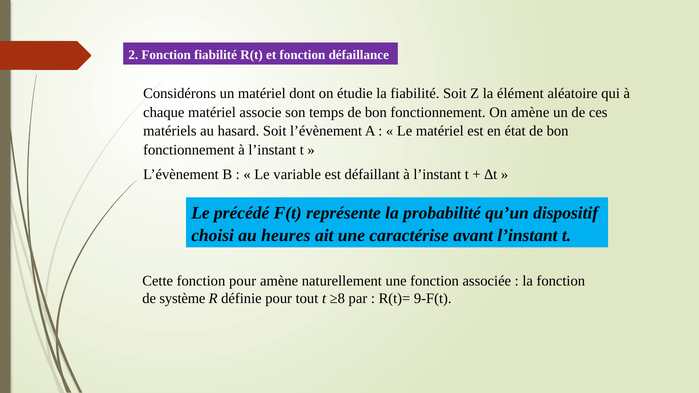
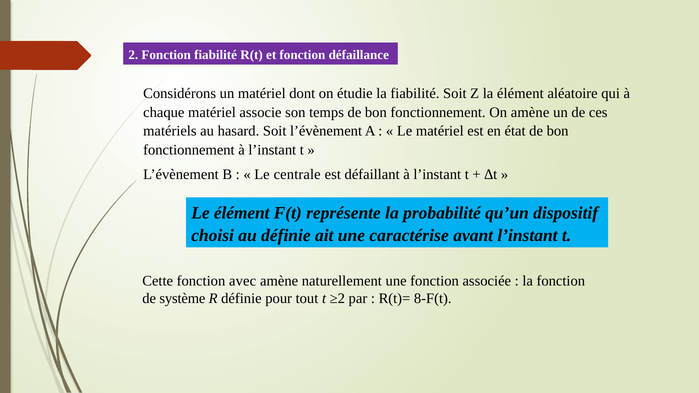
variable: variable -> centrale (297, 174)
Le précédé: précédé -> élément (242, 213)
au heures: heures -> définie (286, 236)
fonction pour: pour -> avec (243, 281)
≥8: ≥8 -> ≥2 (337, 299)
9-F(t: 9-F(t -> 8-F(t (433, 299)
